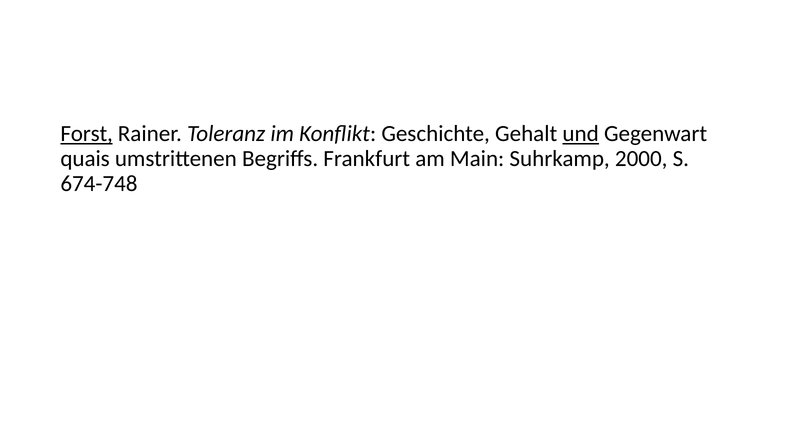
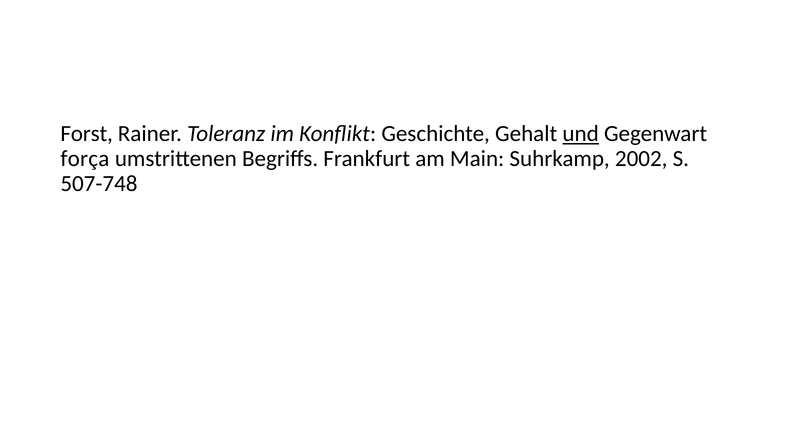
Forst underline: present -> none (87, 134)
quais: quais -> força (85, 159)
2000: 2000 -> 2002 (641, 159)
674-748: 674-748 -> 507-748 (99, 184)
